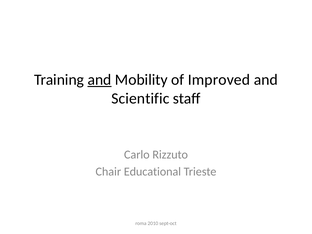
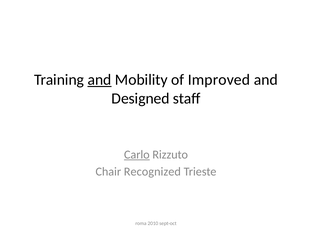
Scientific: Scientific -> Designed (141, 98)
Carlo underline: none -> present (137, 155)
Educational: Educational -> Recognized (152, 172)
